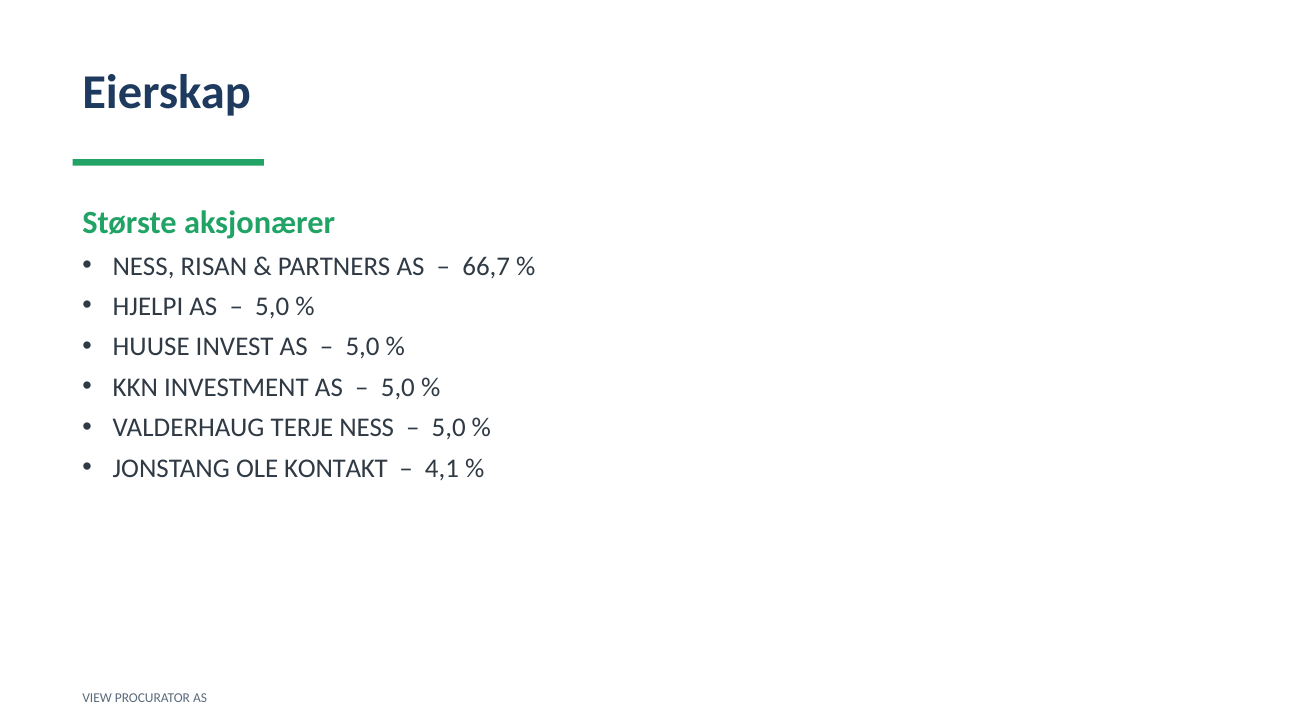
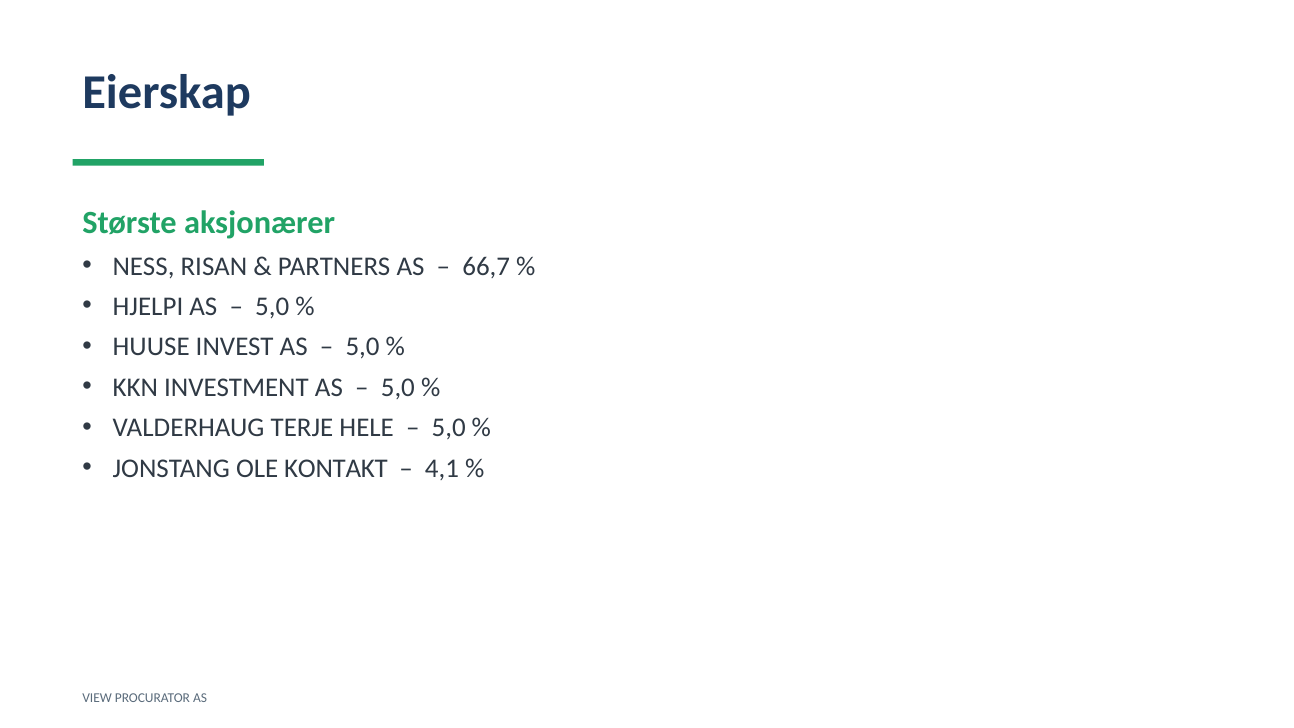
TERJE NESS: NESS -> HELE (367, 428)
